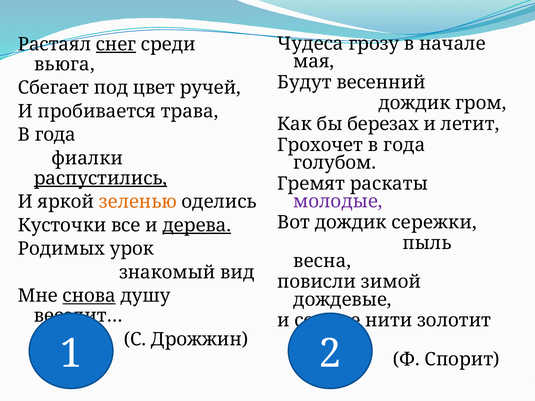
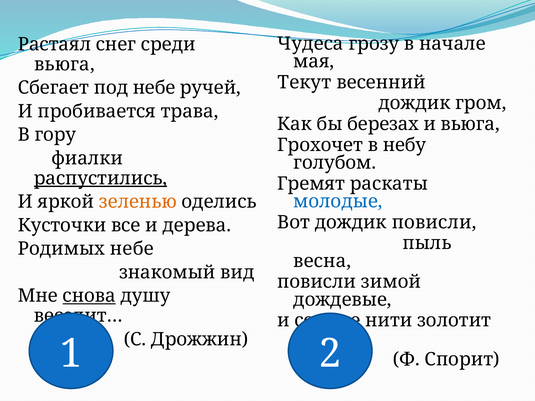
снег underline: present -> none (116, 44)
Будут: Будут -> Текут (304, 82)
под цвет: цвет -> небе (154, 88)
и летит: летит -> вьюга (470, 124)
года: года -> гору (55, 135)
Грохочет в года: года -> небу (405, 145)
молодые colour: purple -> blue (338, 202)
дождик сережки: сережки -> повисли (434, 222)
дерева underline: present -> none (197, 225)
Родимых урок: урок -> небе (132, 249)
